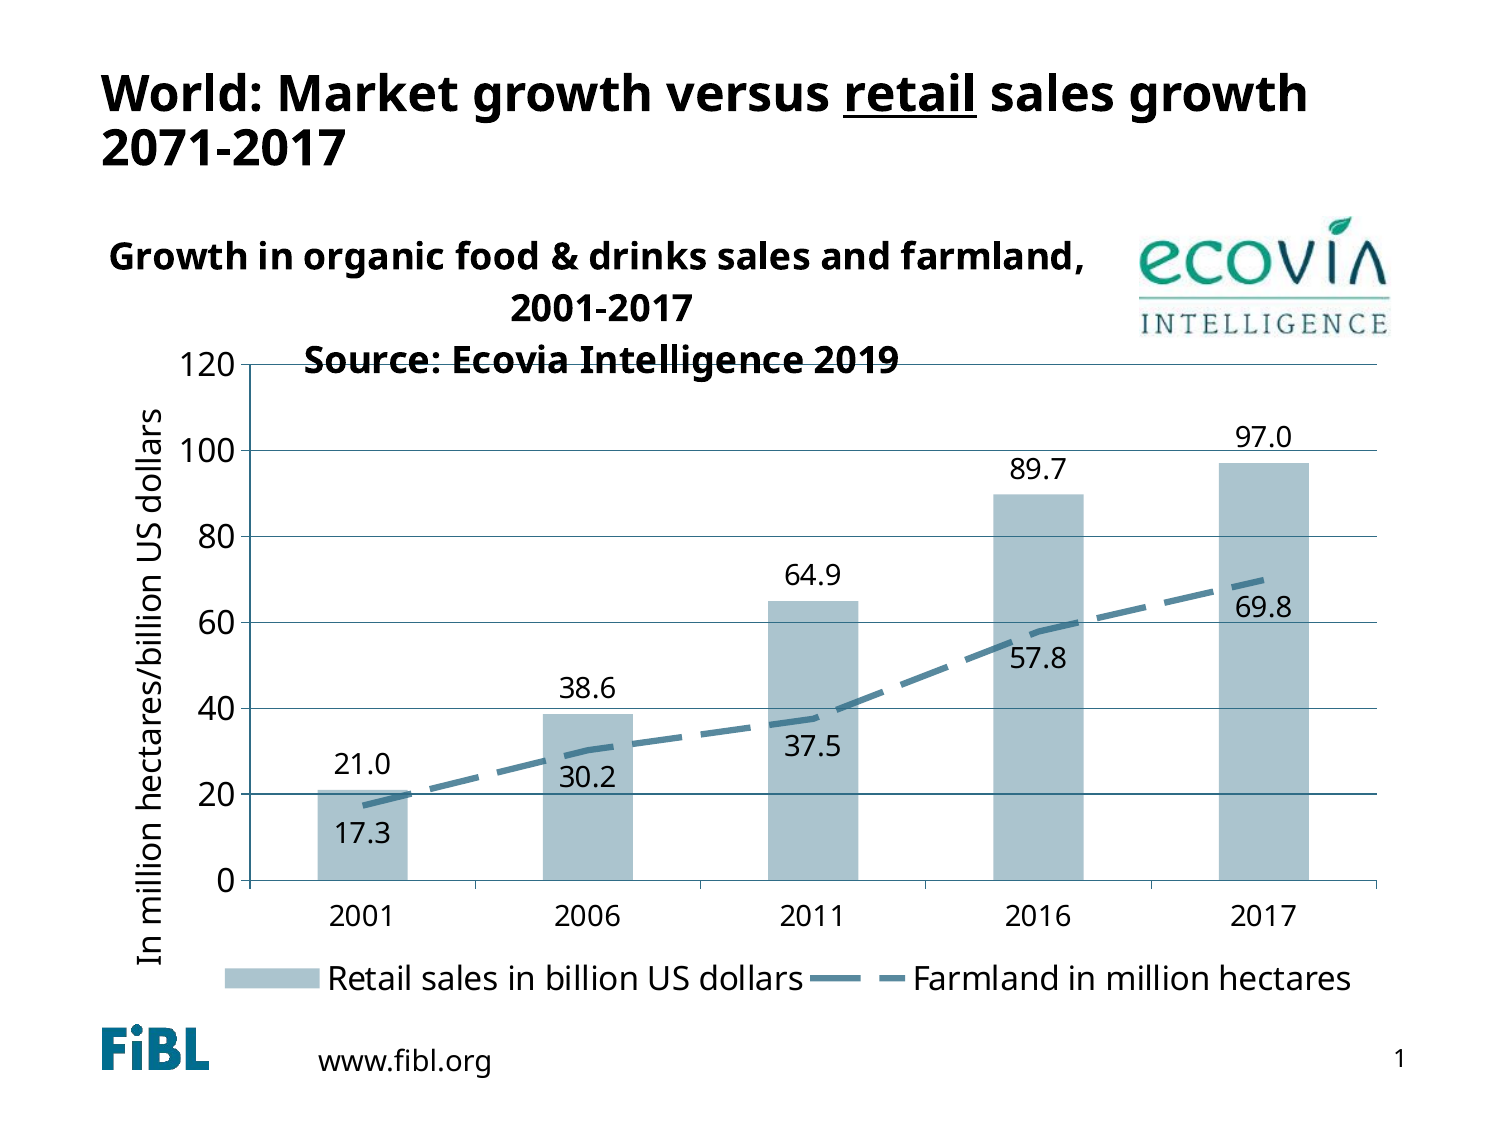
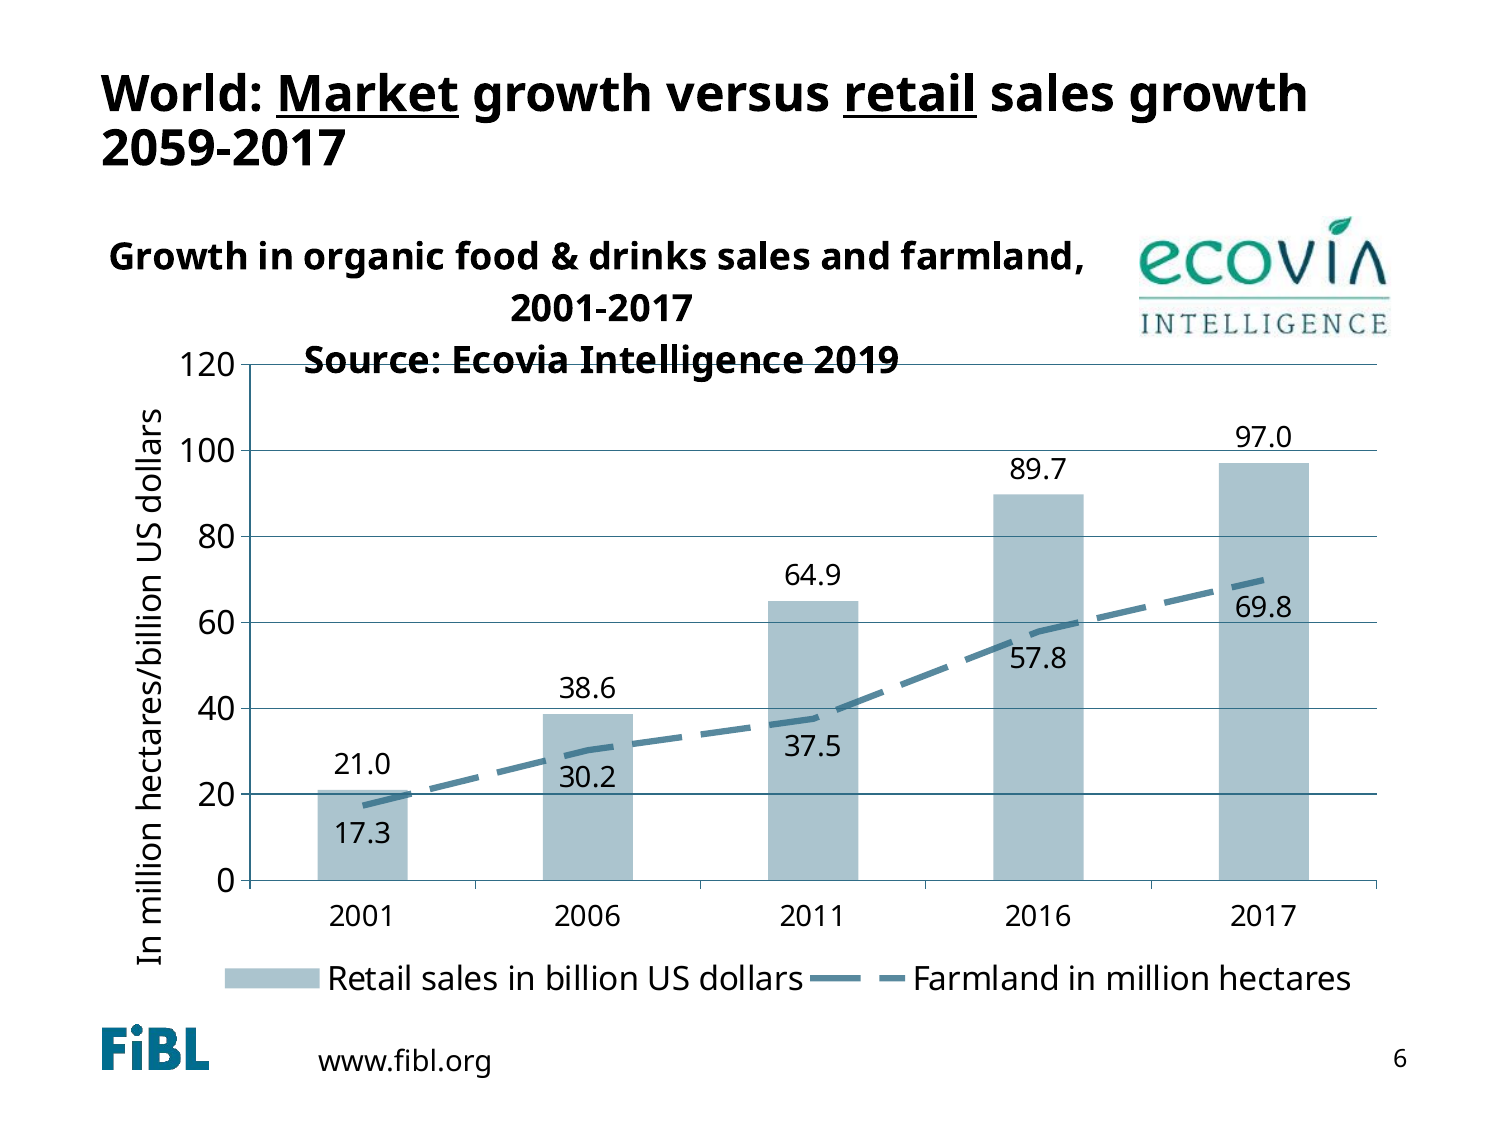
Market underline: none -> present (368, 94)
2071-2017: 2071-2017 -> 2059-2017 (224, 149)
1: 1 -> 6 (1400, 1059)
